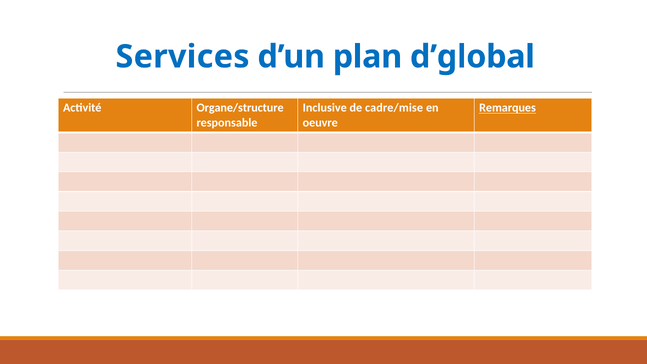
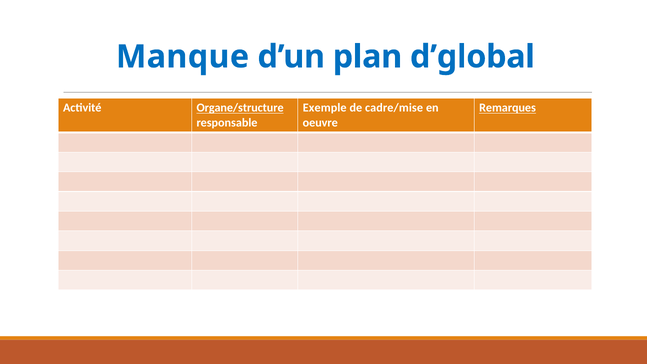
Services: Services -> Manque (182, 57)
Organe/structure underline: none -> present (240, 108)
Inclusive: Inclusive -> Exemple (325, 108)
